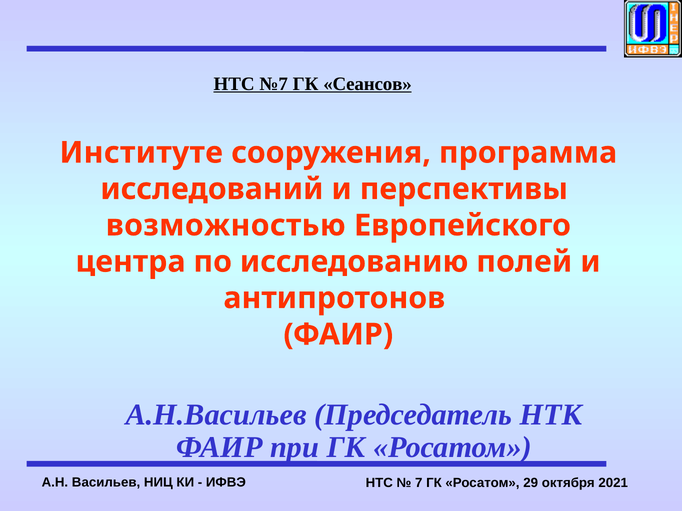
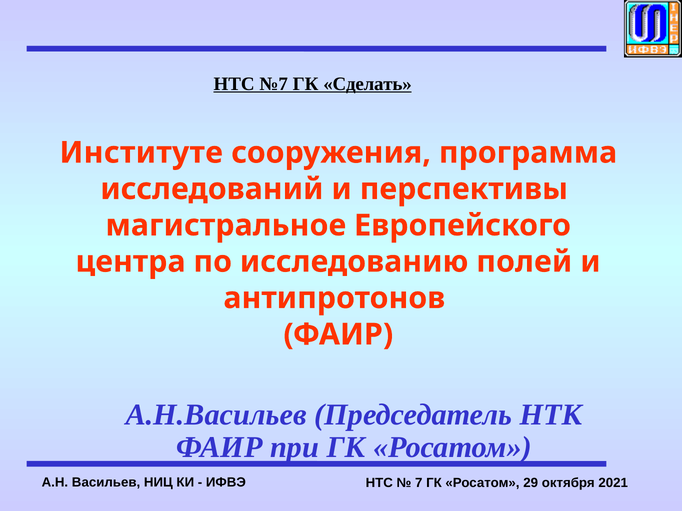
Сеансов: Сеансов -> Сделать (368, 84)
возможностью: возможностью -> магистральное (226, 226)
